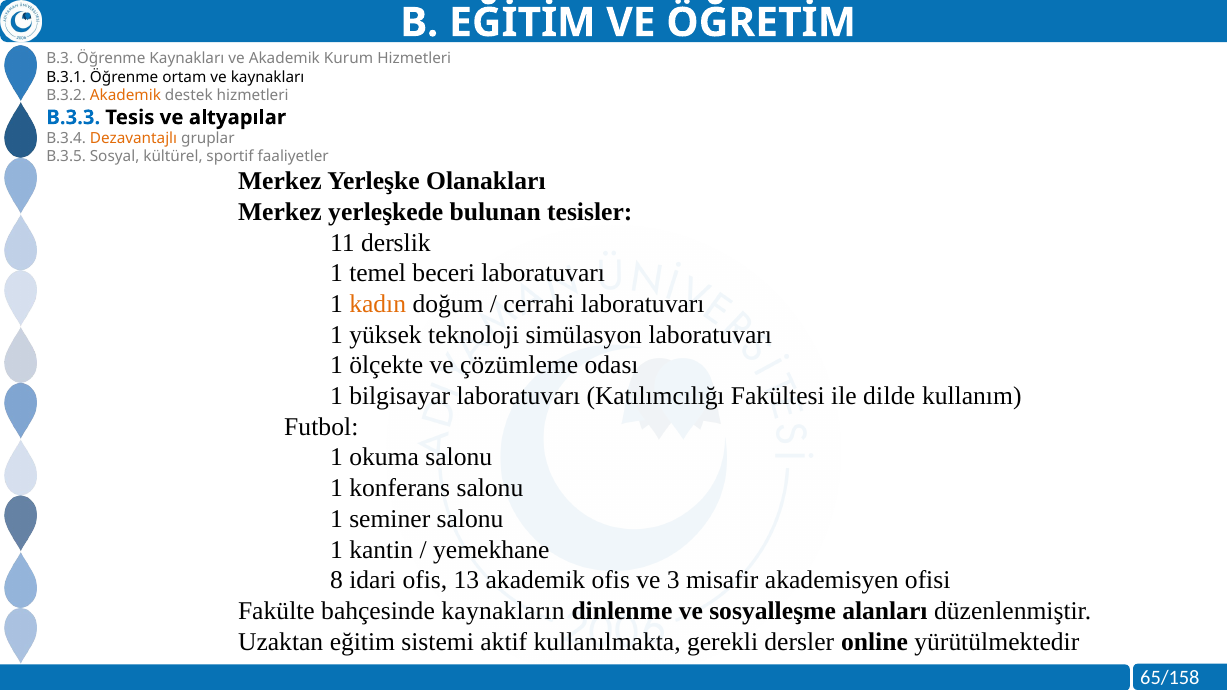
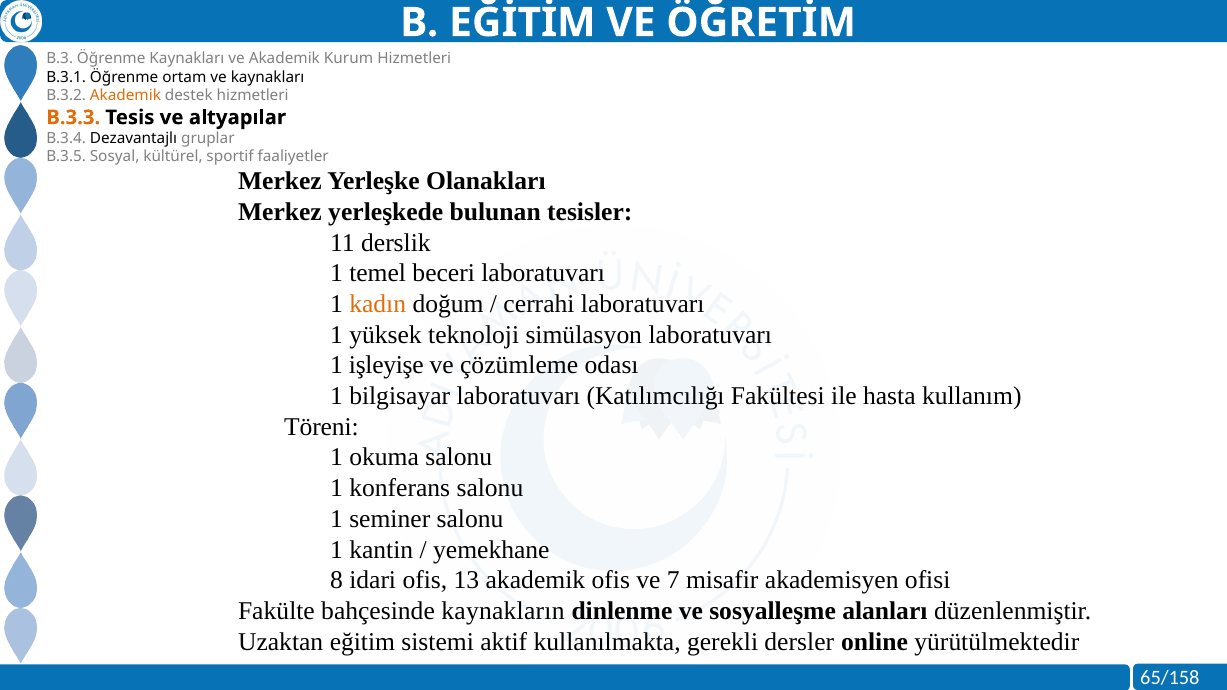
B.3.3 colour: blue -> orange (73, 117)
Dezavantajlı colour: orange -> black (133, 139)
ölçekte: ölçekte -> işleyişe (386, 366)
dilde: dilde -> hasta (889, 396)
Futbol: Futbol -> Töreni (321, 427)
3: 3 -> 7 (673, 580)
